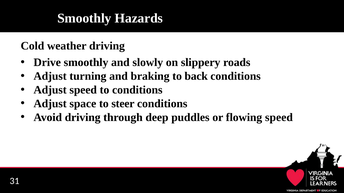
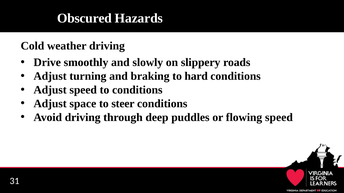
Smoothly: Smoothly -> Obscured (84, 18)
back: back -> hard (196, 76)
